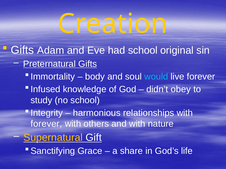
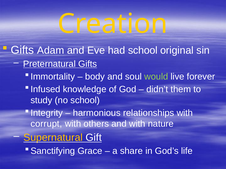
would colour: light blue -> light green (156, 77)
obey: obey -> them (181, 90)
forever: forever -> corrupt (46, 124)
